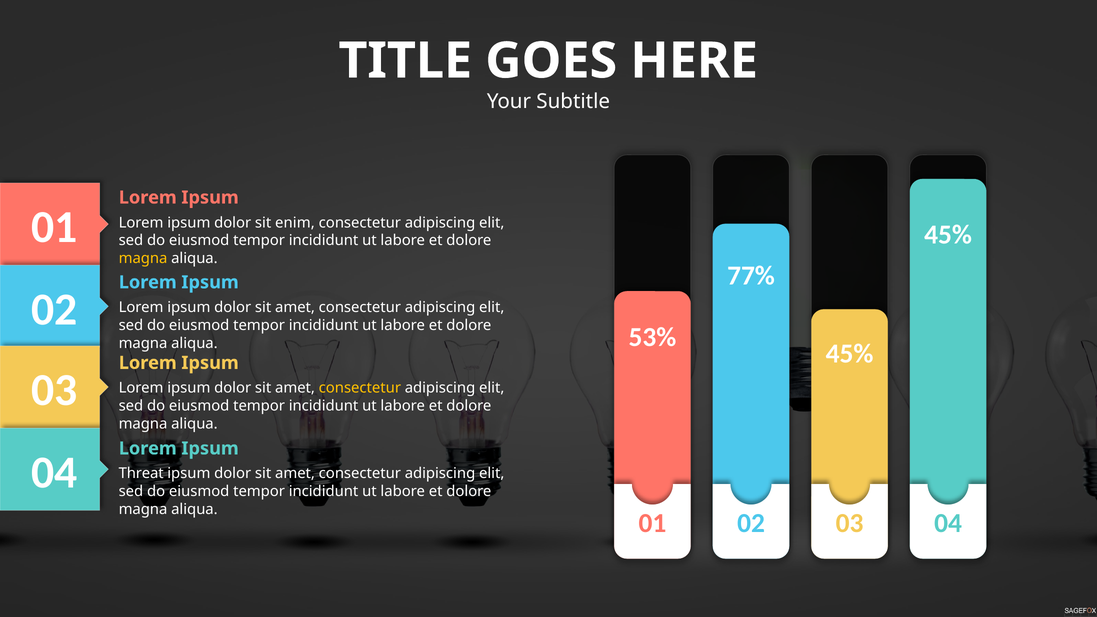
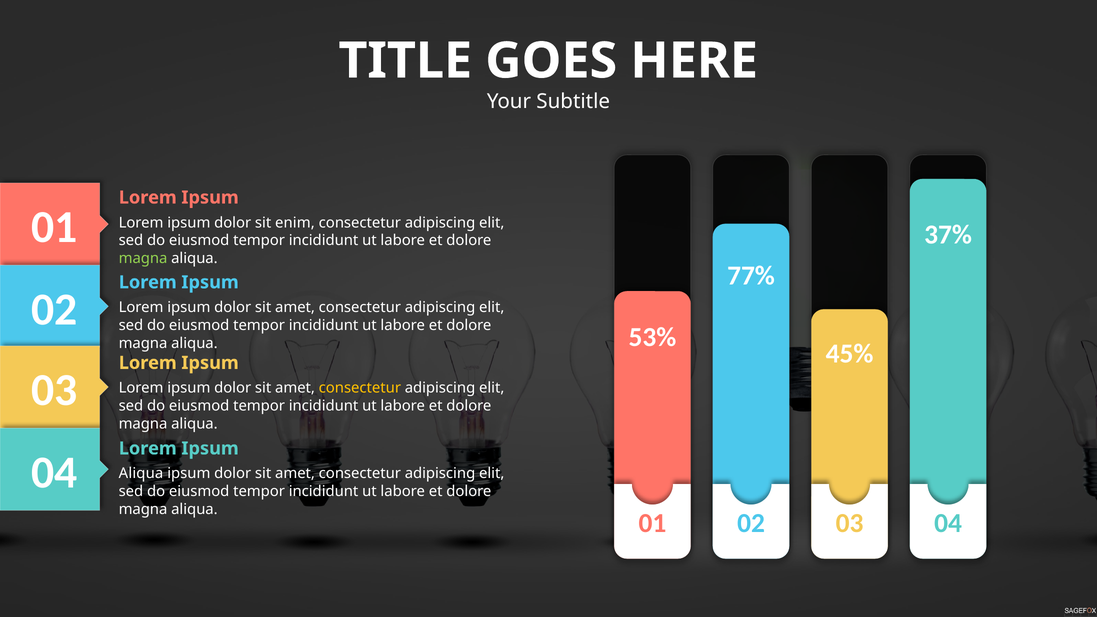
45%: 45% -> 37% (948, 235)
magna colour: yellow -> light green (143, 258)
Threat: Threat -> Aliqua (141, 474)
